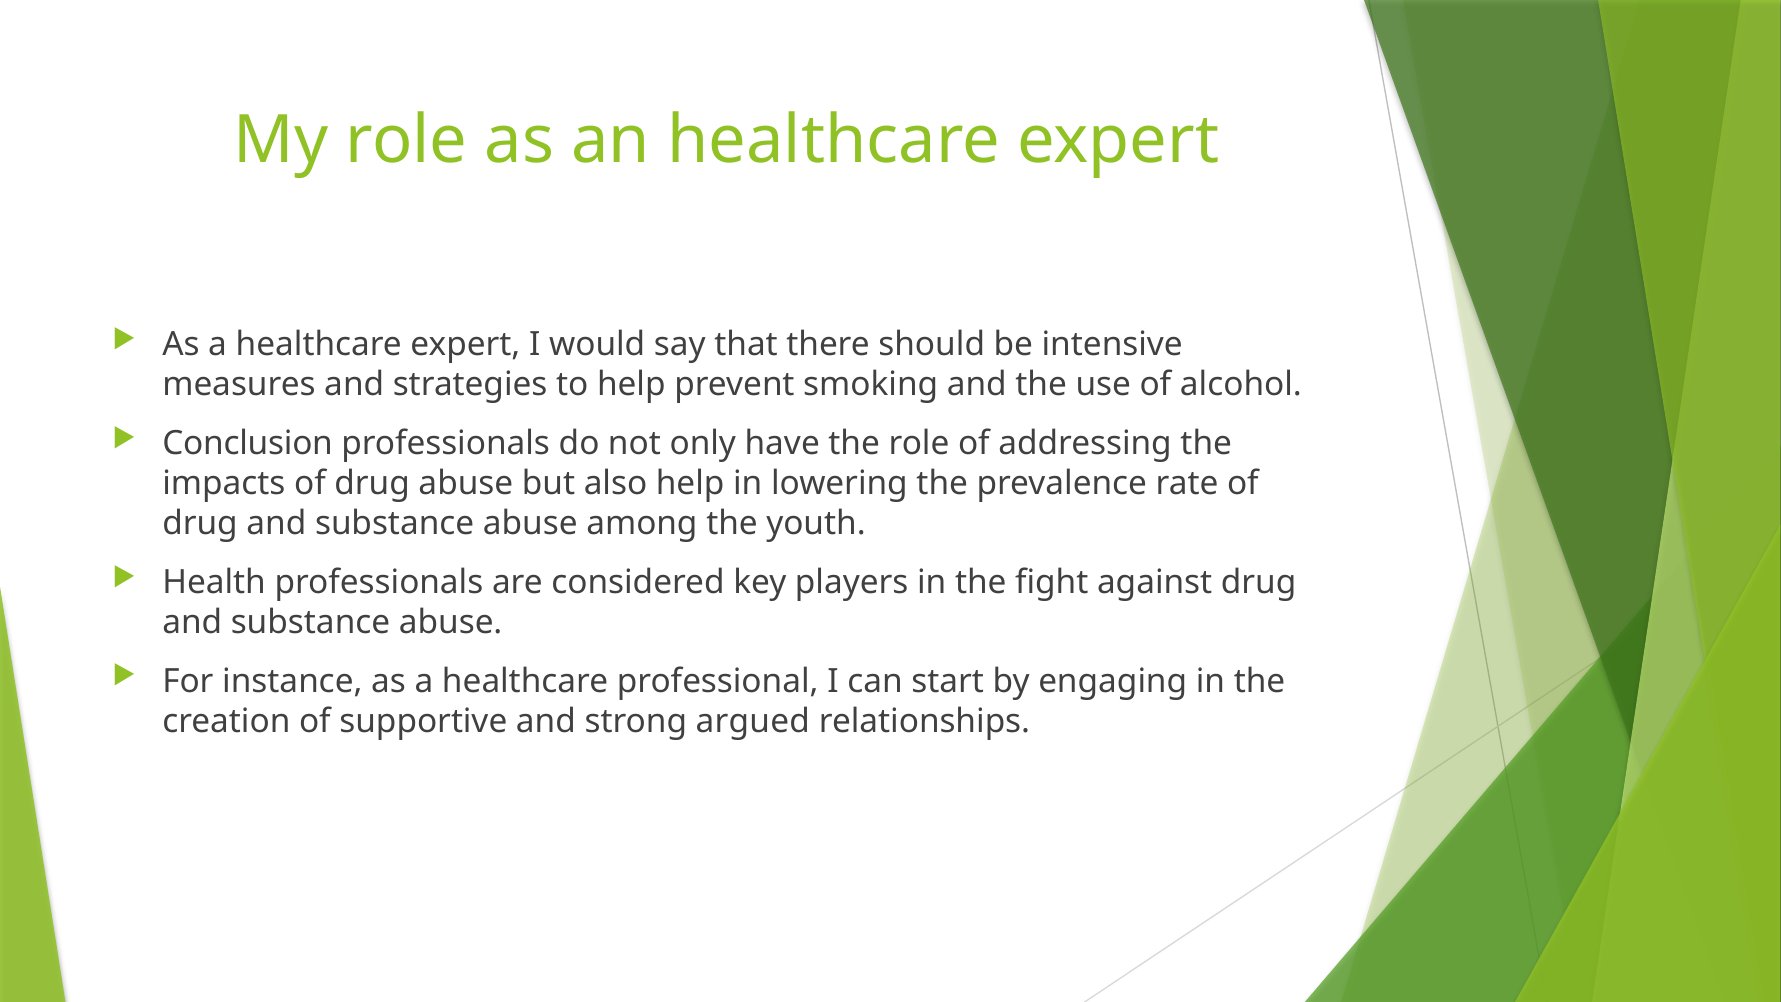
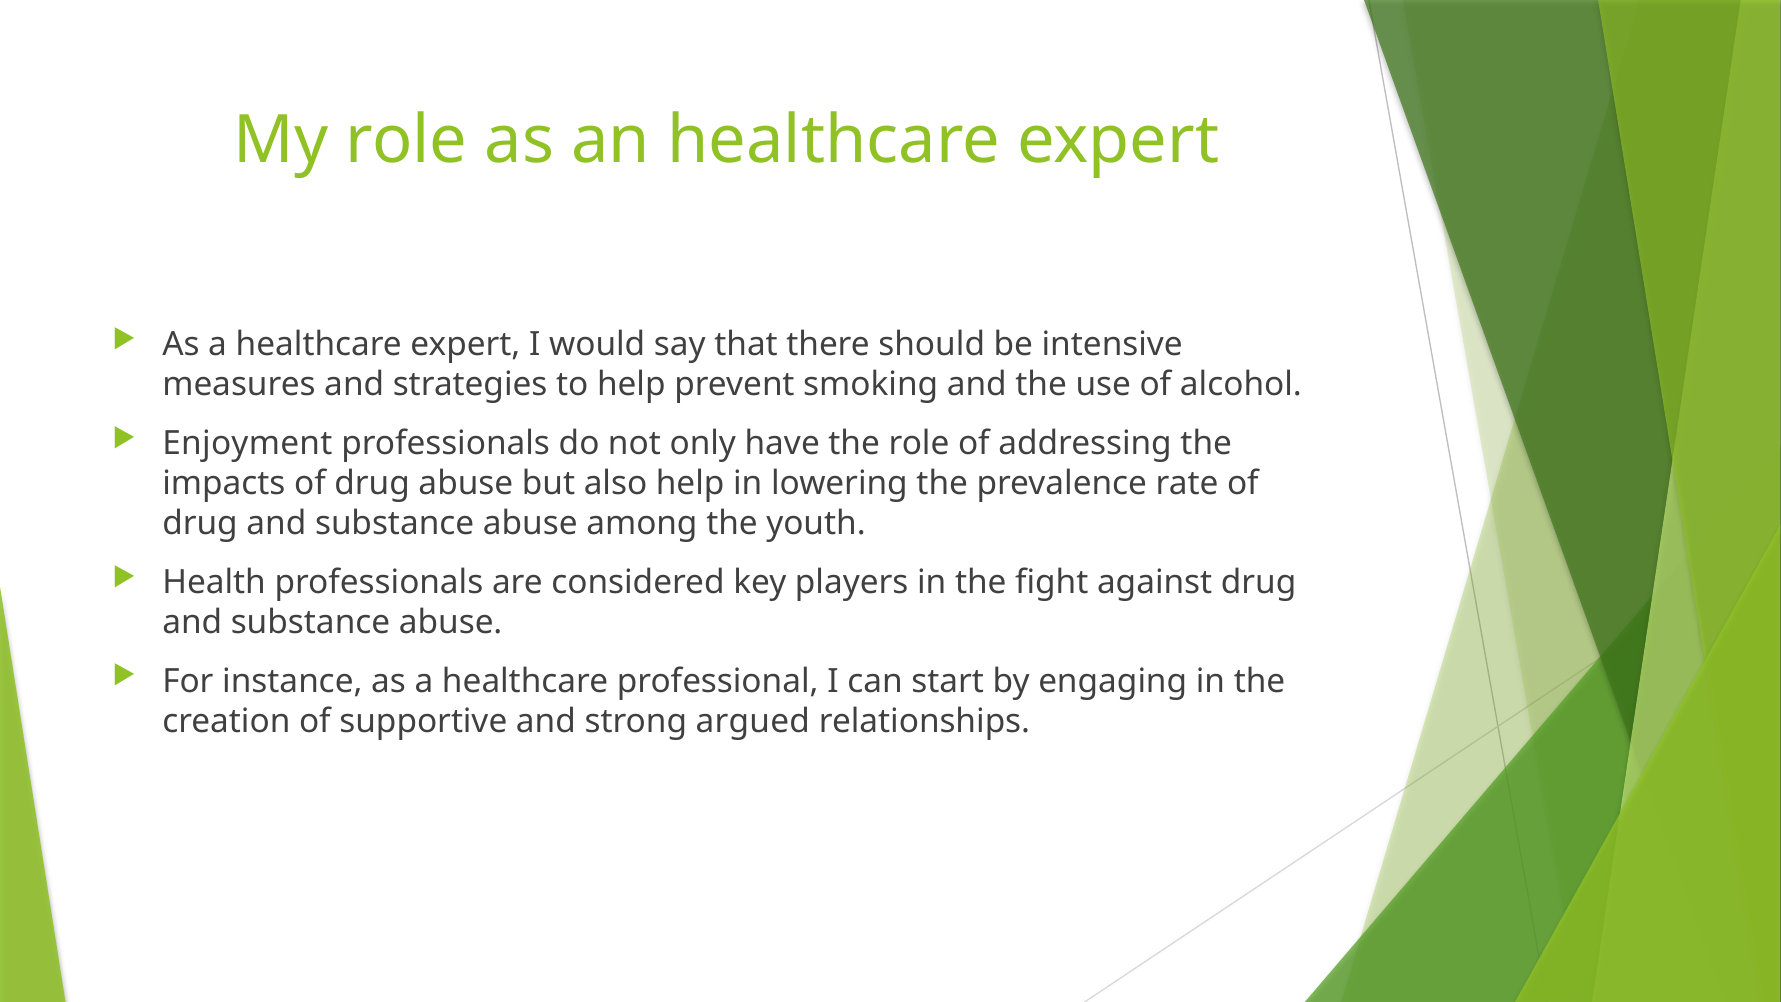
Conclusion: Conclusion -> Enjoyment (247, 443)
